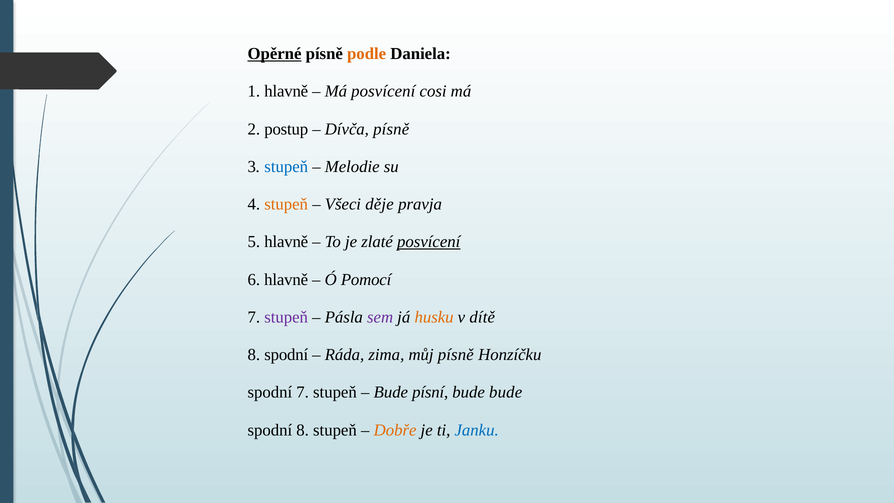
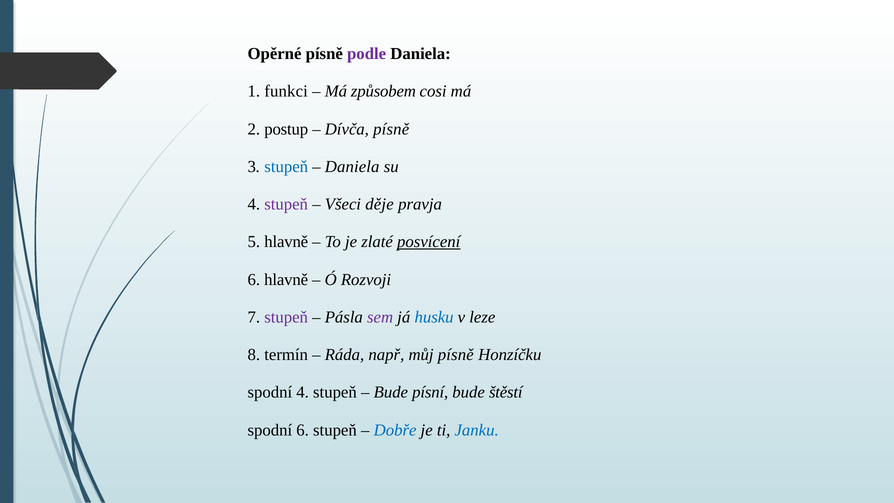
Opěrné underline: present -> none (275, 54)
podle colour: orange -> purple (367, 54)
1 hlavně: hlavně -> funkci (286, 91)
Má posvícení: posvícení -> způsobem (383, 91)
Melodie: Melodie -> Daniela (352, 167)
stupeň colour: orange -> purple (286, 204)
Pomocí: Pomocí -> Rozvoji (366, 279)
husku colour: orange -> blue (434, 317)
dítě: dítě -> leze (482, 317)
8 spodní: spodní -> termín (286, 355)
zima: zima -> např (386, 355)
spodní 7: 7 -> 4 (303, 392)
bude bude: bude -> štěstí (506, 392)
spodní 8: 8 -> 6 (303, 430)
Dobře colour: orange -> blue (395, 430)
